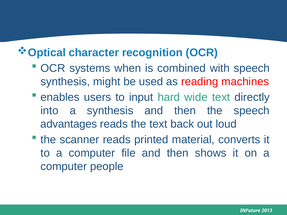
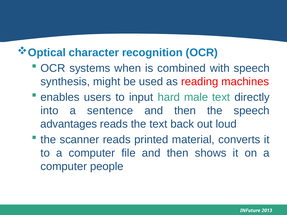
wide: wide -> male (196, 97)
a synthesis: synthesis -> sentence (110, 111)
